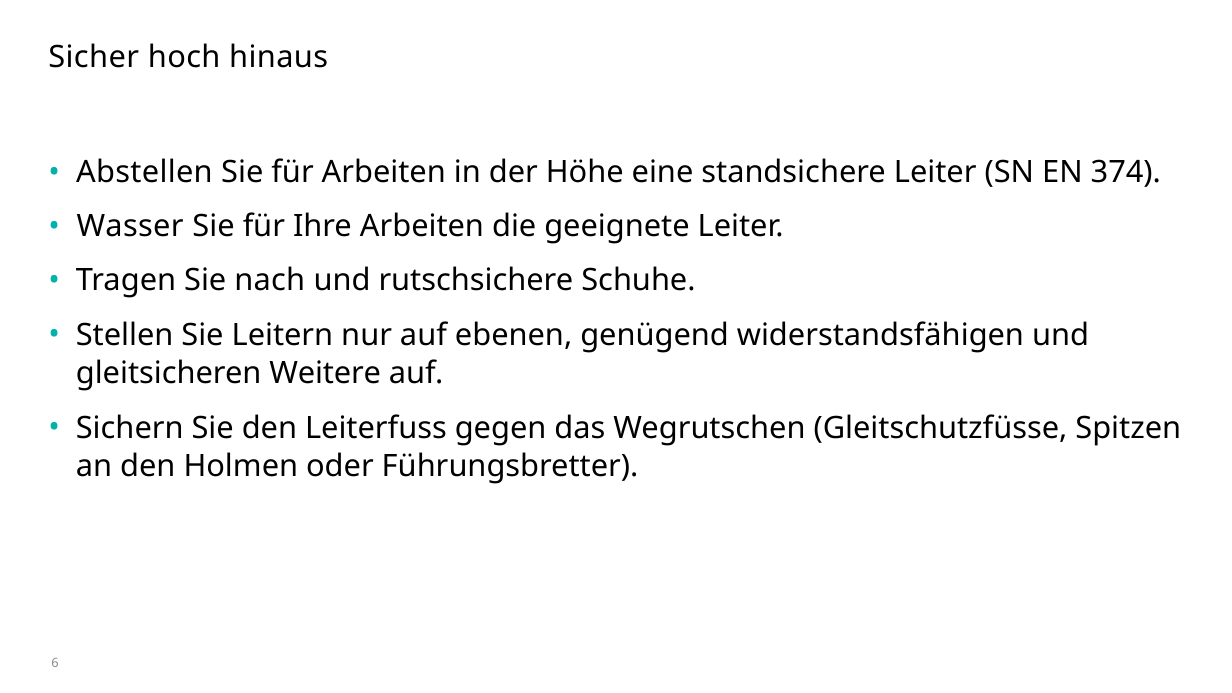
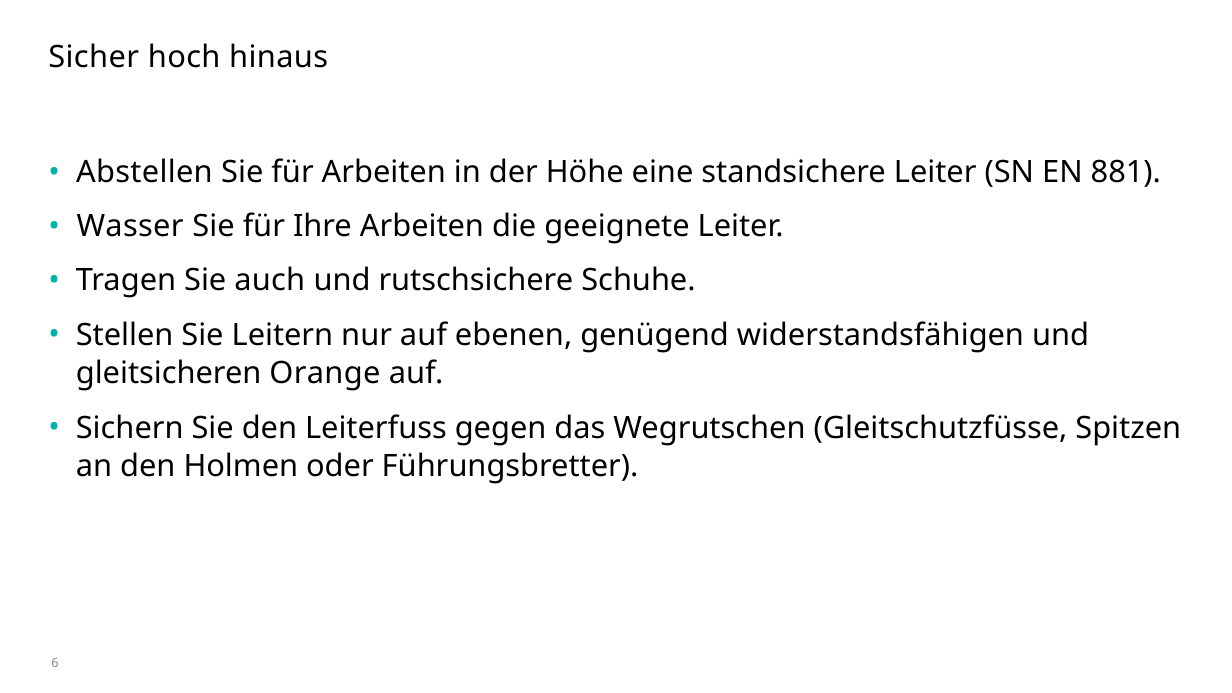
374: 374 -> 881 (1126, 172)
nach: nach -> auch (270, 281)
Weitere: Weitere -> Orange (325, 374)
